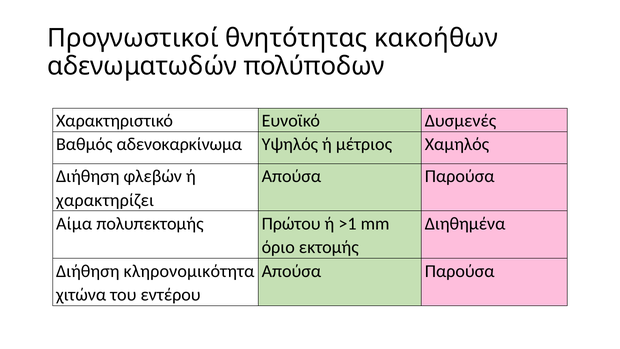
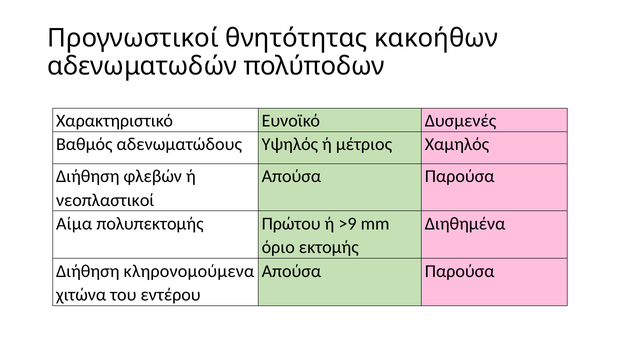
αδενοκαρκίνωμα: αδενοκαρκίνωμα -> αδενωματώδους (179, 144)
χαρακτηρίζει: χαρακτηρίζει -> νεοπλαστικοί (105, 200)
>1: >1 -> >9 (347, 224)
κληρονομικότητα: κληρονομικότητα -> κληρονομούμενα (189, 271)
